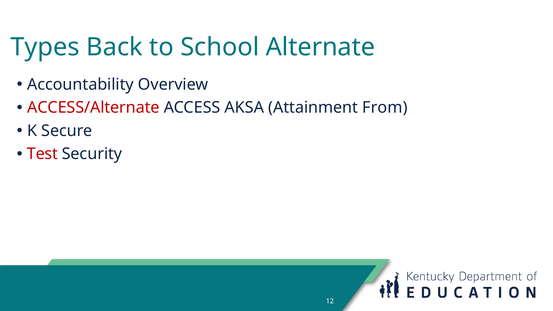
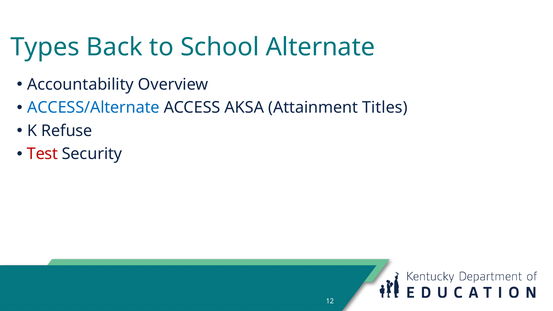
ACCESS/Alternate colour: red -> blue (93, 108)
From: From -> Titles (385, 108)
Secure: Secure -> Refuse (67, 131)
